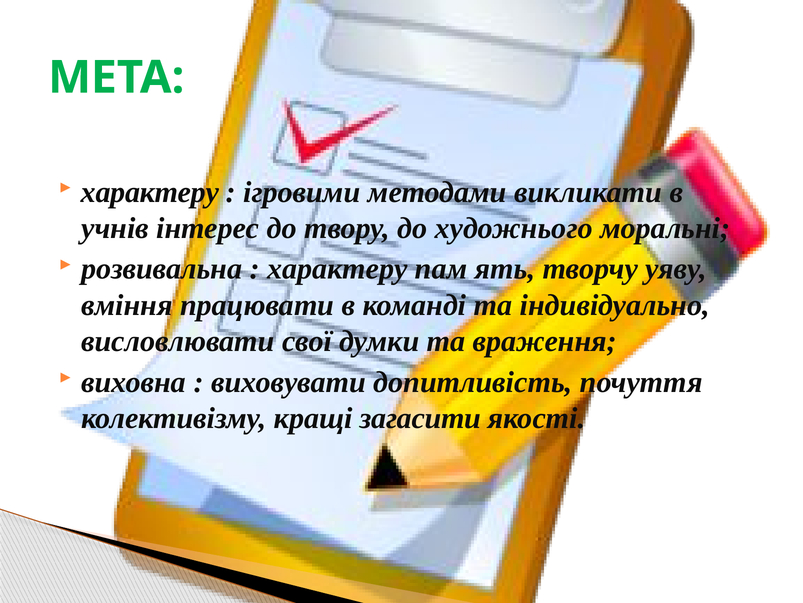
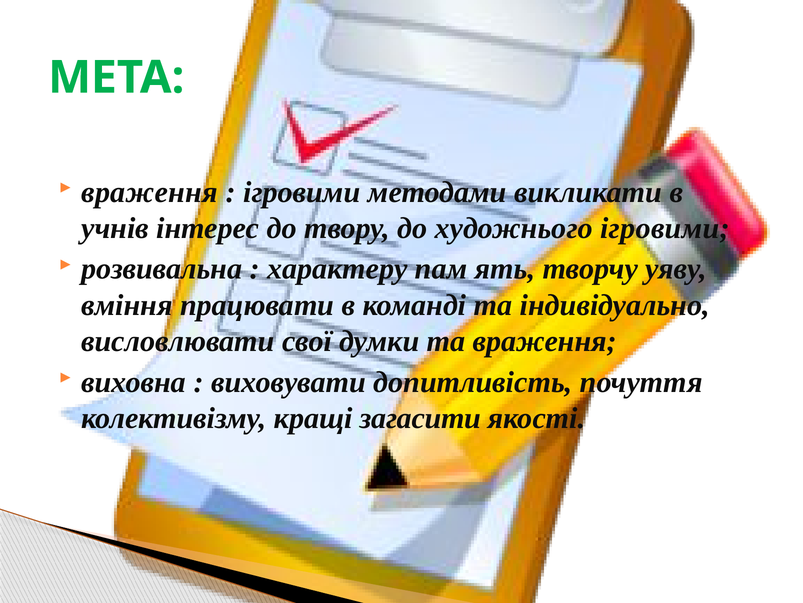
характеру: характеру -> враження (150, 192)
художнього моральні: моральні -> ігровими (665, 228)
